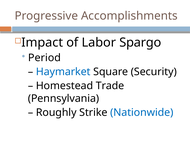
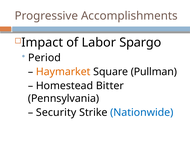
Haymarket colour: blue -> orange (63, 72)
Security: Security -> Pullman (154, 72)
Trade: Trade -> Bitter (110, 86)
Roughly: Roughly -> Security (56, 113)
